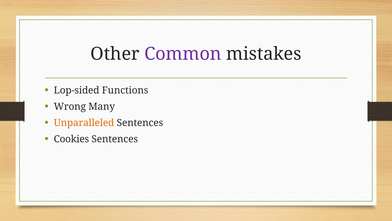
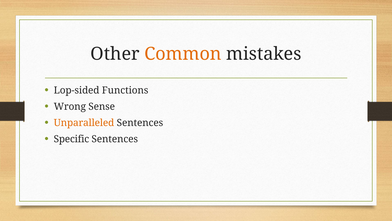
Common colour: purple -> orange (183, 54)
Many: Many -> Sense (102, 106)
Cookies: Cookies -> Specific (71, 139)
